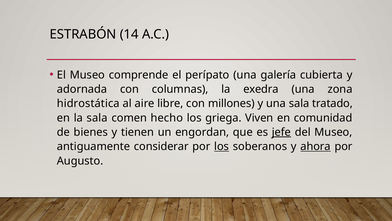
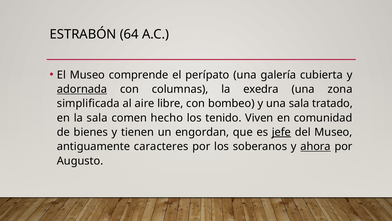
14: 14 -> 64 (129, 34)
adornada underline: none -> present (82, 89)
hidrostática: hidrostática -> simplificada (88, 103)
millones: millones -> bombeo (231, 103)
griega: griega -> tenido (223, 118)
considerar: considerar -> caracteres (161, 146)
los underline: present -> none (222, 146)
